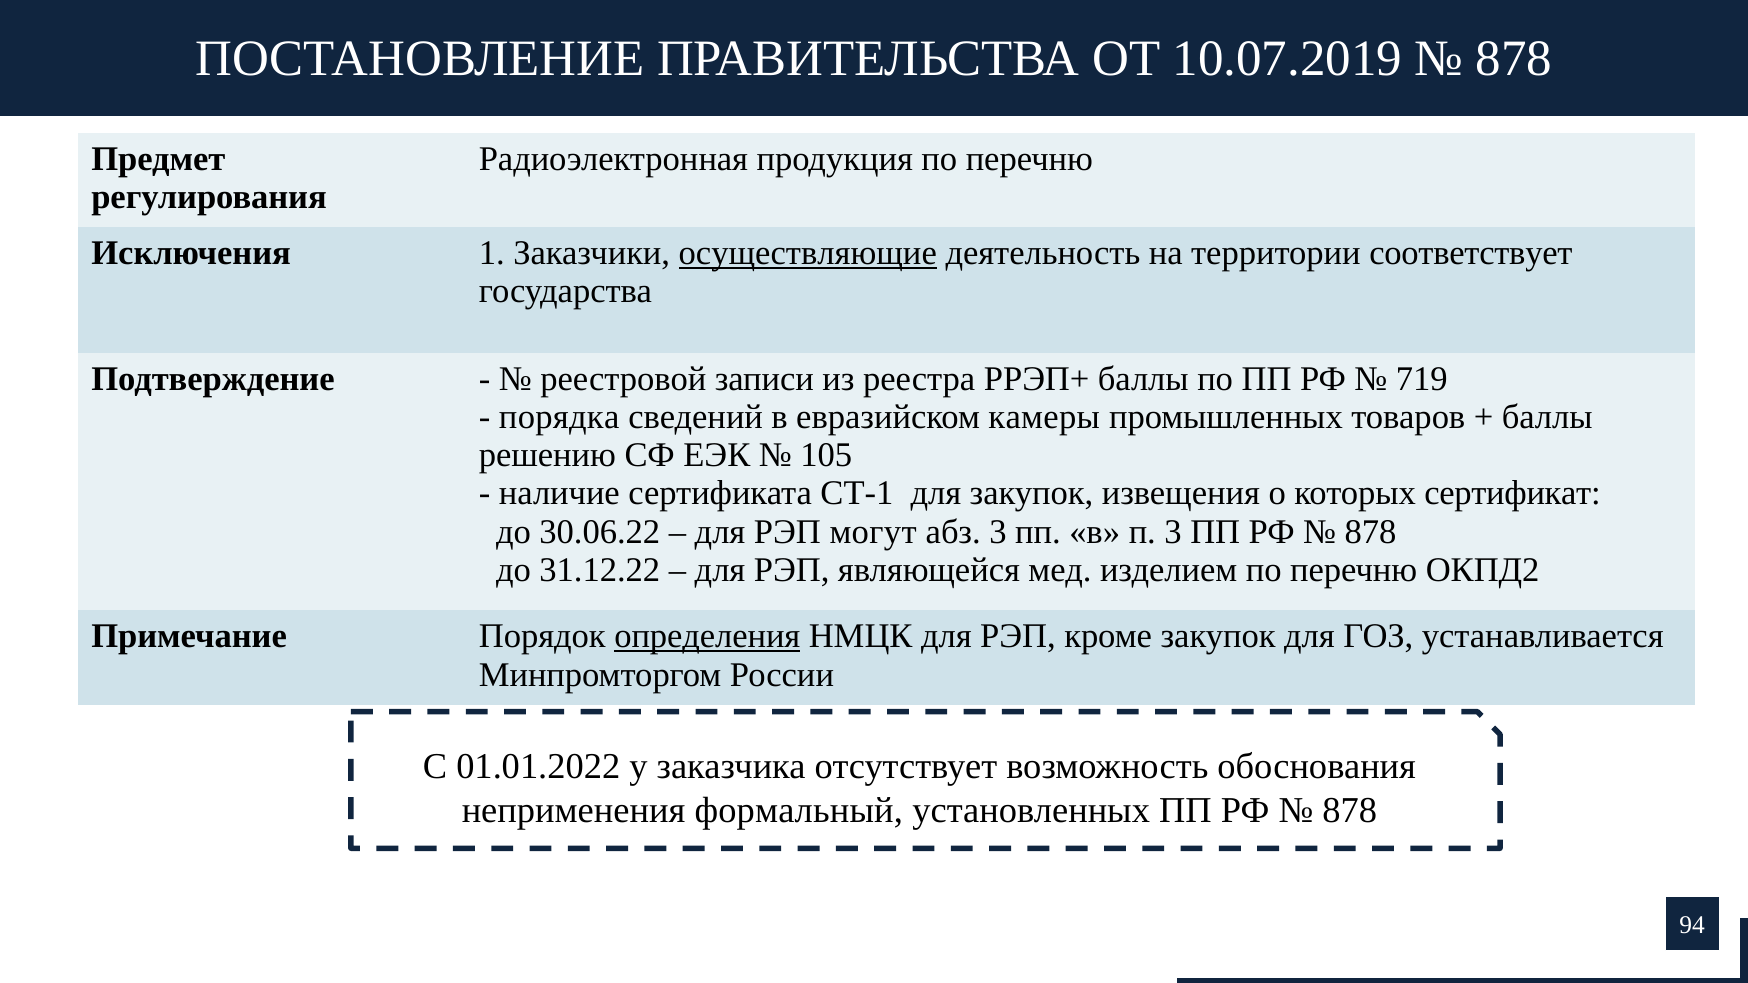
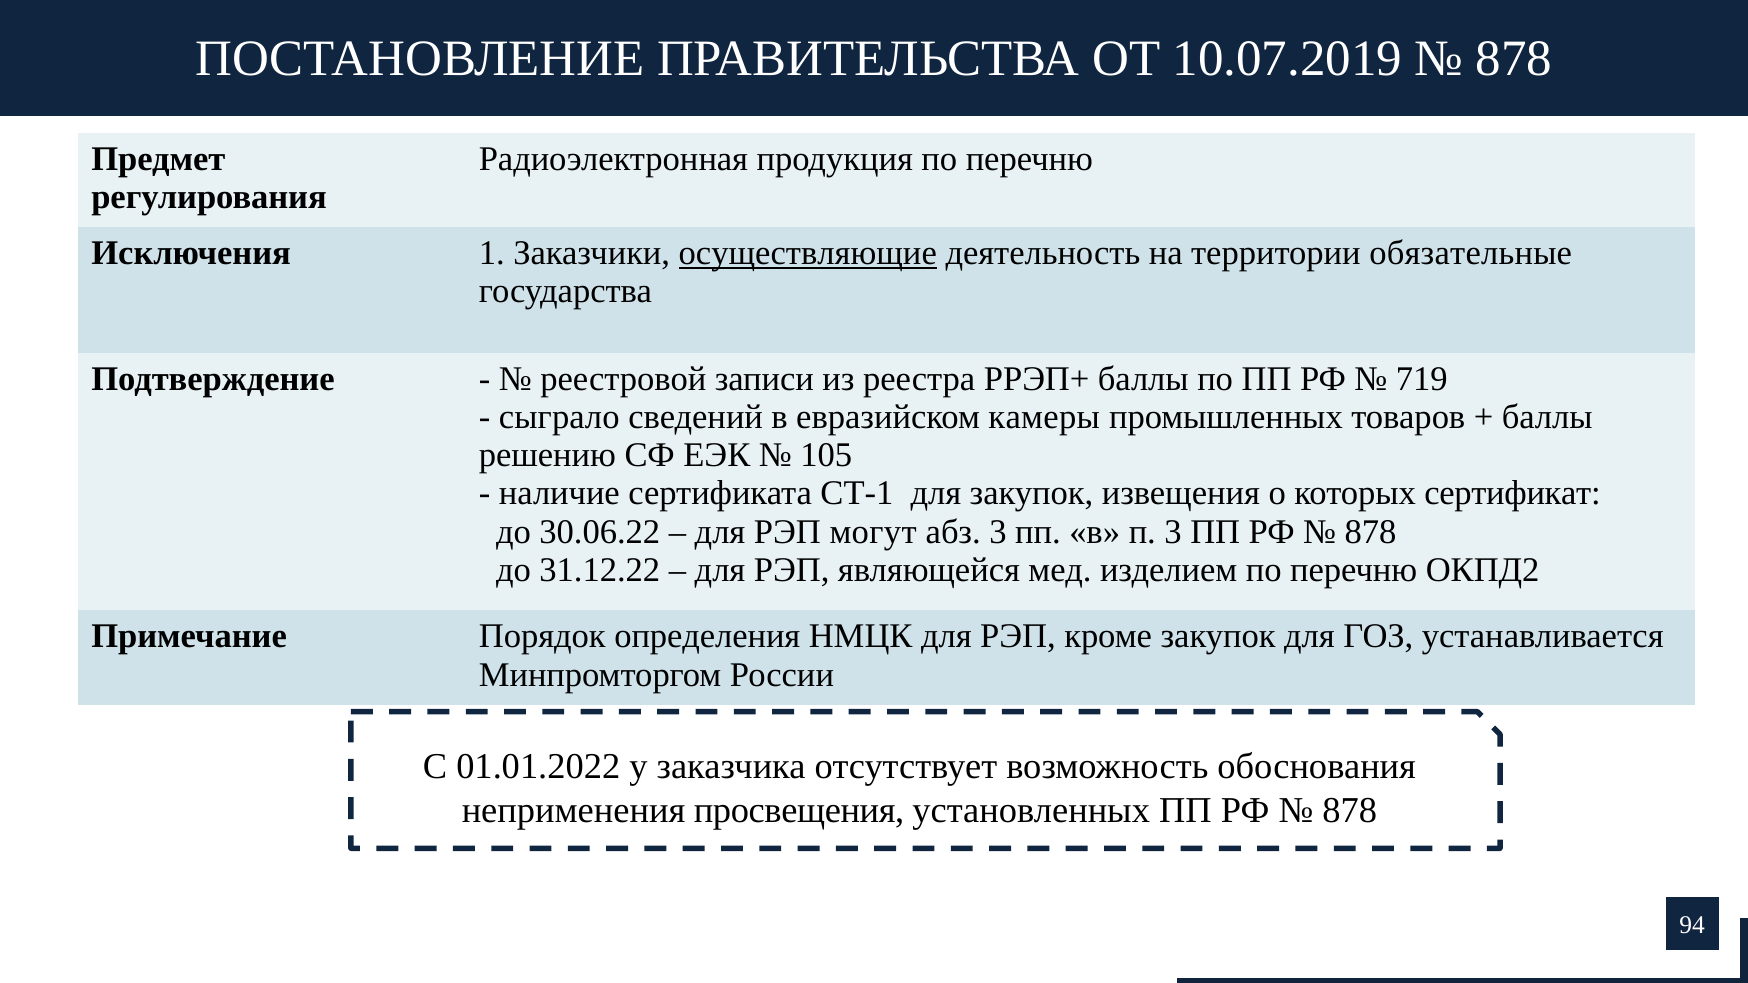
соответствует: соответствует -> обязательные (1471, 253)
порядка: порядка -> сыграло (559, 417)
определения underline: present -> none (707, 637)
формальный: формальный -> просвещения (799, 810)
